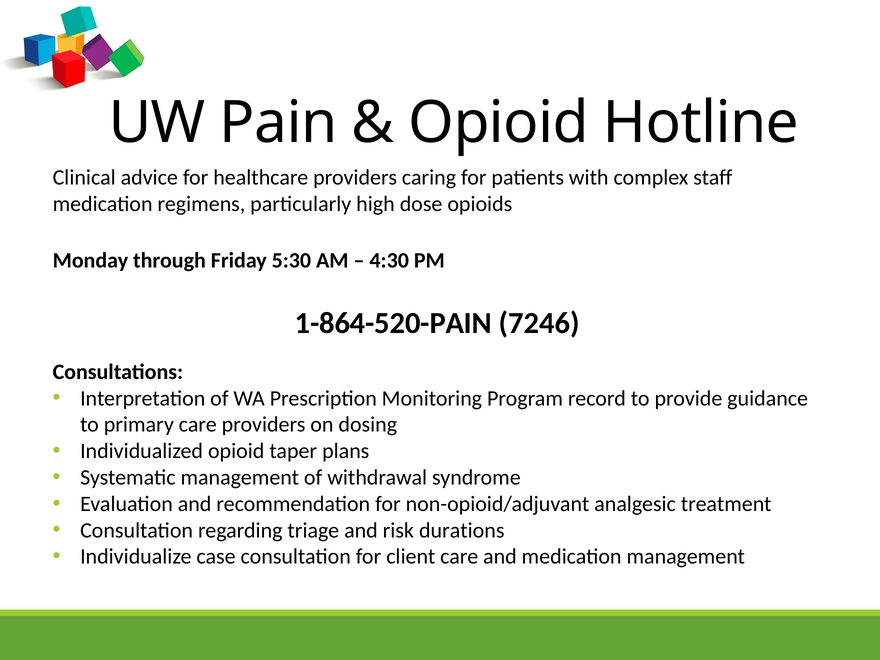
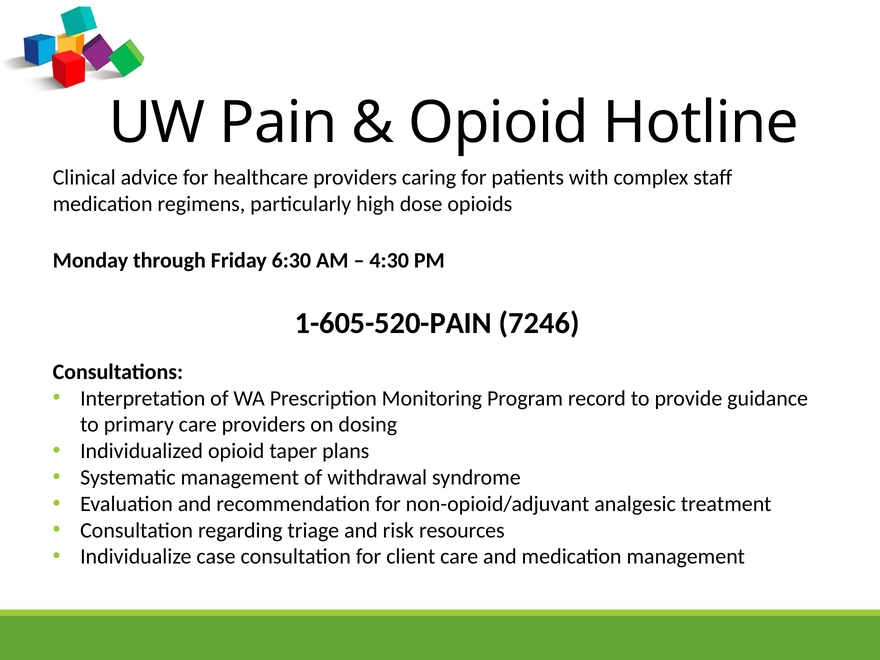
5:30: 5:30 -> 6:30 (291, 260)
1-864-520-PAIN: 1-864-520-PAIN -> 1-605-520-PAIN (393, 323)
durations: durations -> resources (462, 530)
